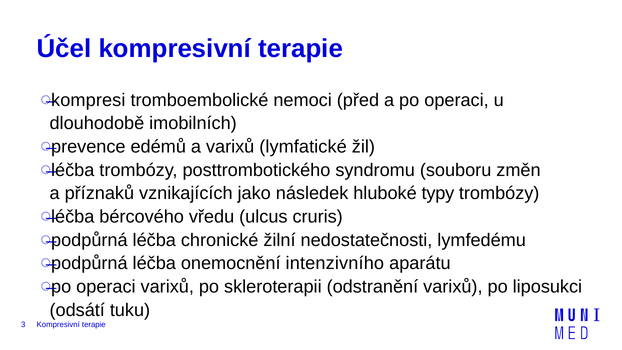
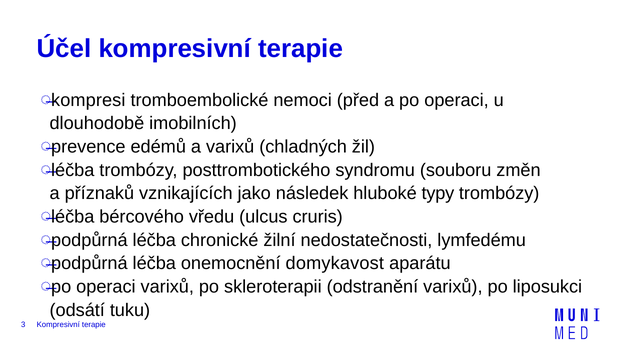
lymfatické: lymfatické -> chladných (303, 147)
intenzivního: intenzivního -> domykavost (335, 263)
